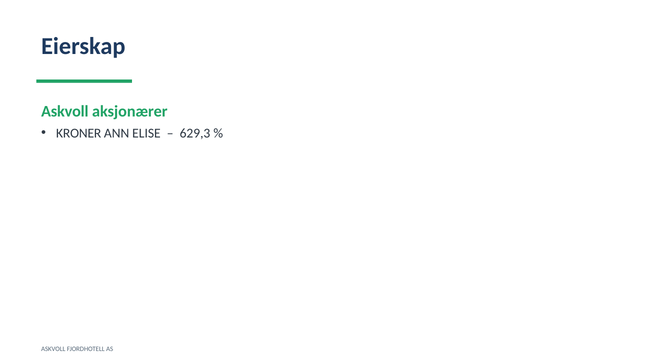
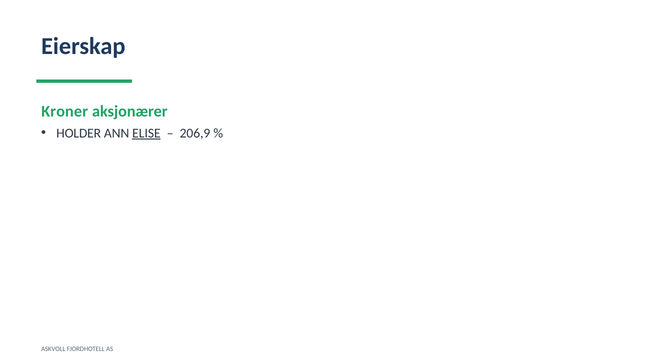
Askvoll: Askvoll -> Kroner (65, 111)
KRONER: KRONER -> HOLDER (79, 133)
ELISE underline: none -> present (146, 133)
629,3: 629,3 -> 206,9 (195, 133)
